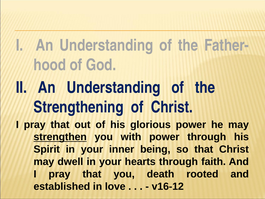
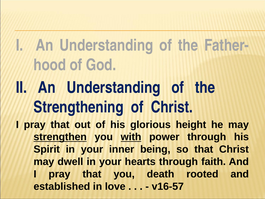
glorious power: power -> height (191, 124)
with underline: none -> present (131, 137)
v16-12: v16-12 -> v16-57 (168, 186)
